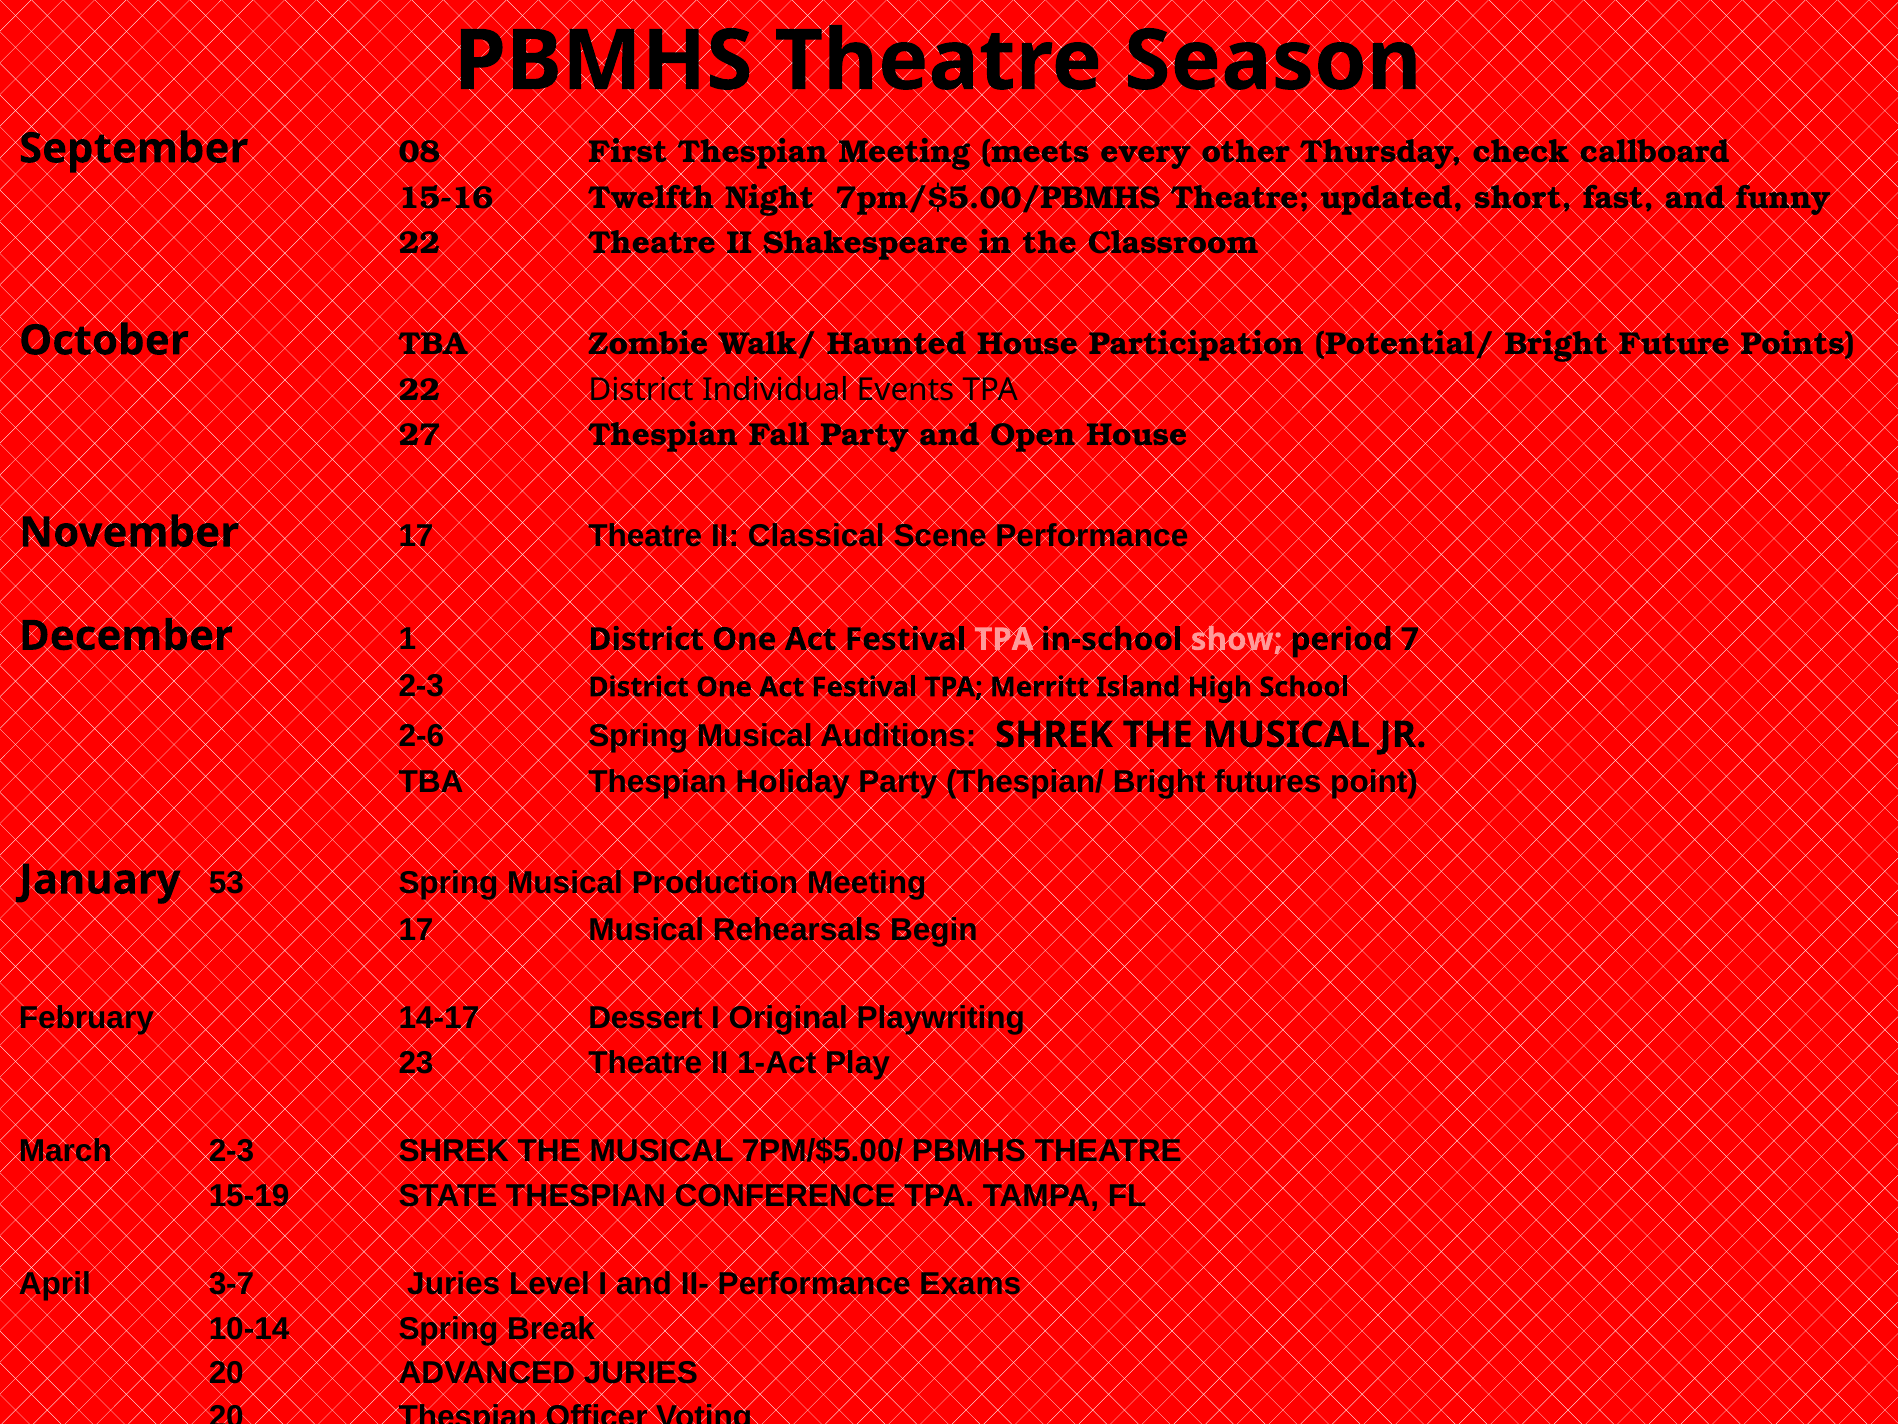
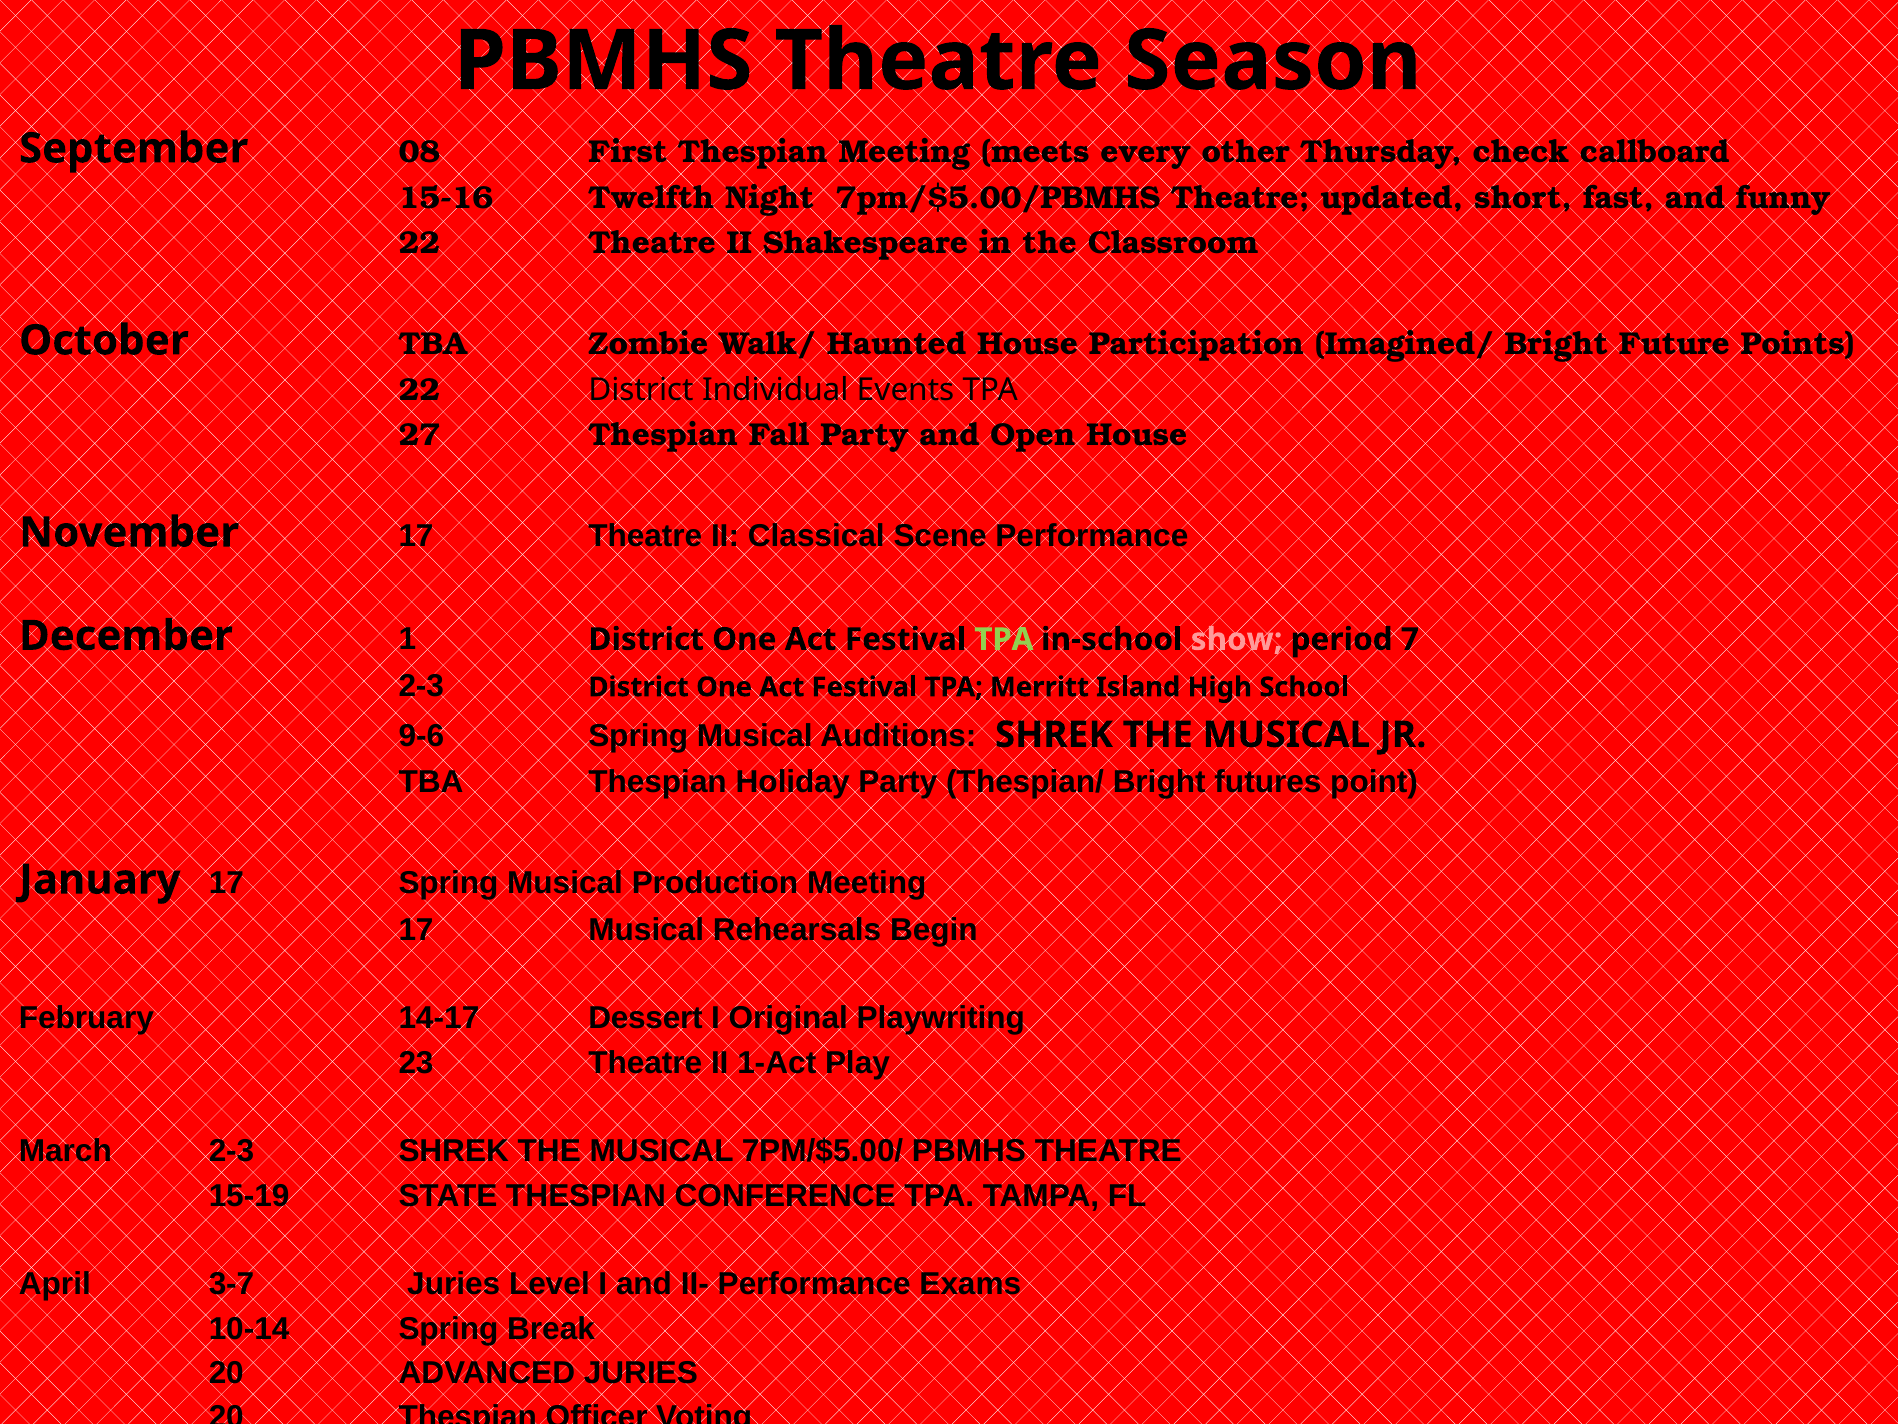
Potential/: Potential/ -> Imagined/ (1405, 344)
TPA colour: pink -> light green (1004, 639)
2-6: 2-6 -> 9-6 (421, 736)
January 53: 53 -> 17 (226, 883)
